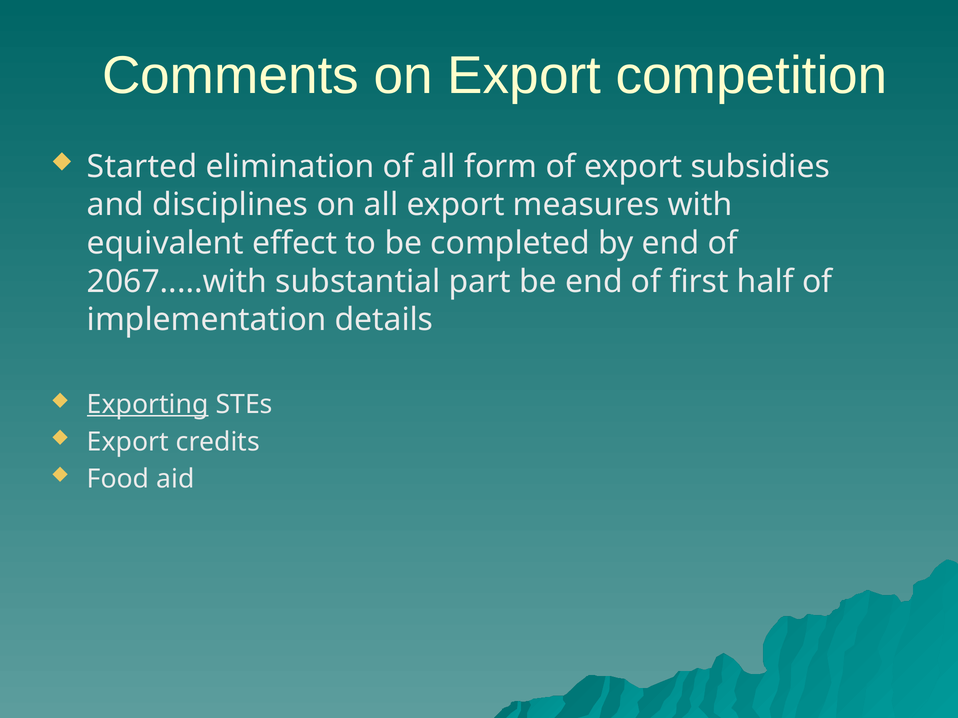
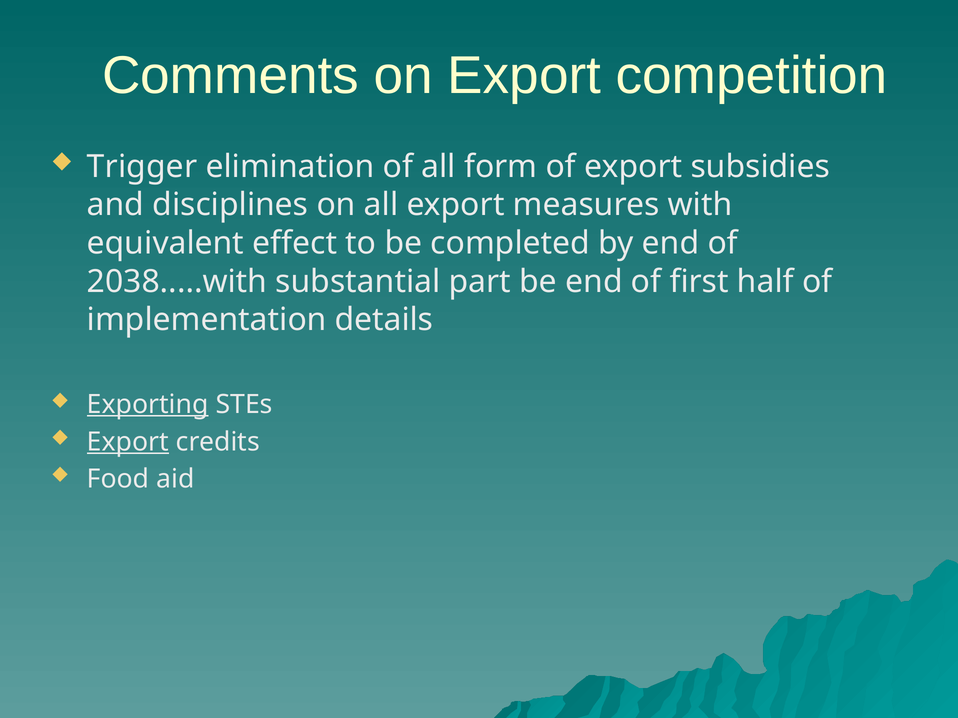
Started: Started -> Trigger (142, 167)
2067.....with: 2067.....with -> 2038.....with (177, 282)
Export underline: none -> present (128, 442)
